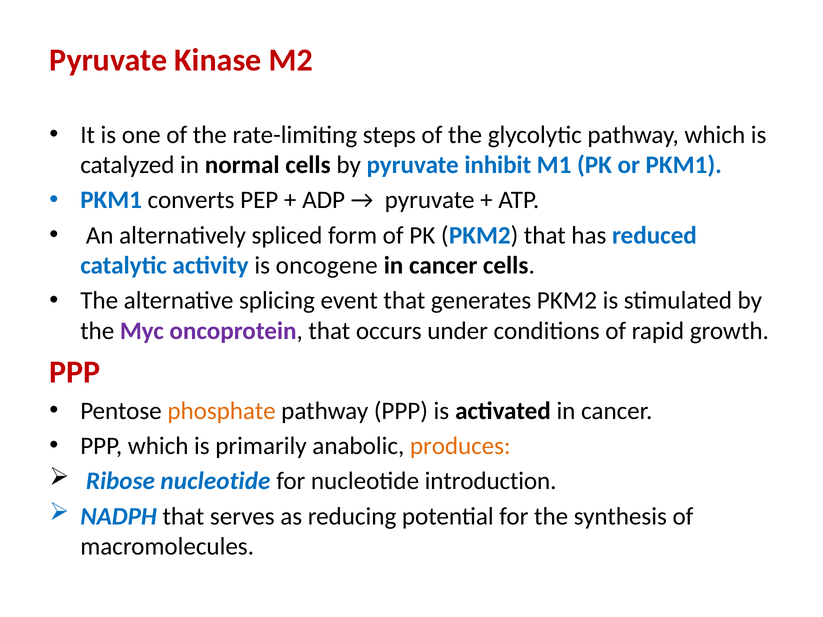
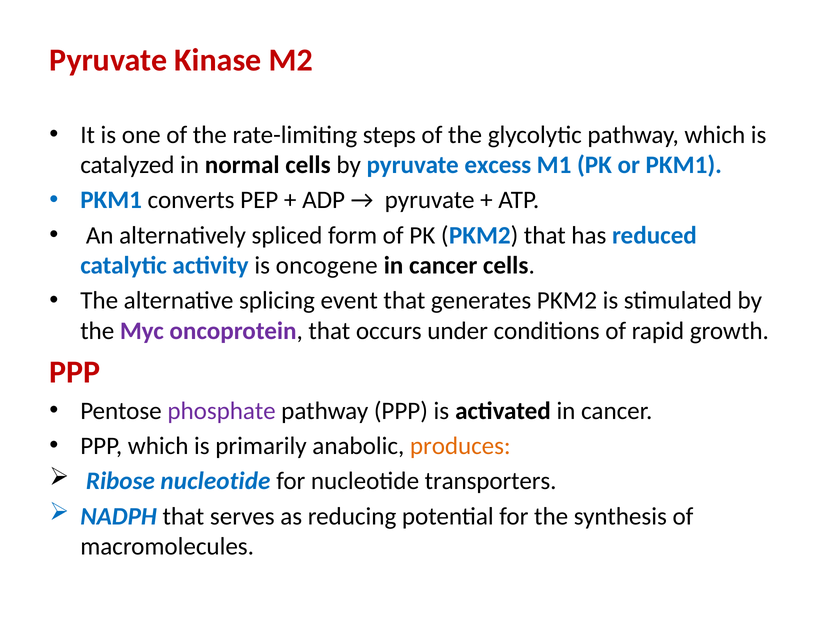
inhibit: inhibit -> excess (498, 165)
phosphate colour: orange -> purple (222, 411)
introduction: introduction -> transporters (491, 481)
